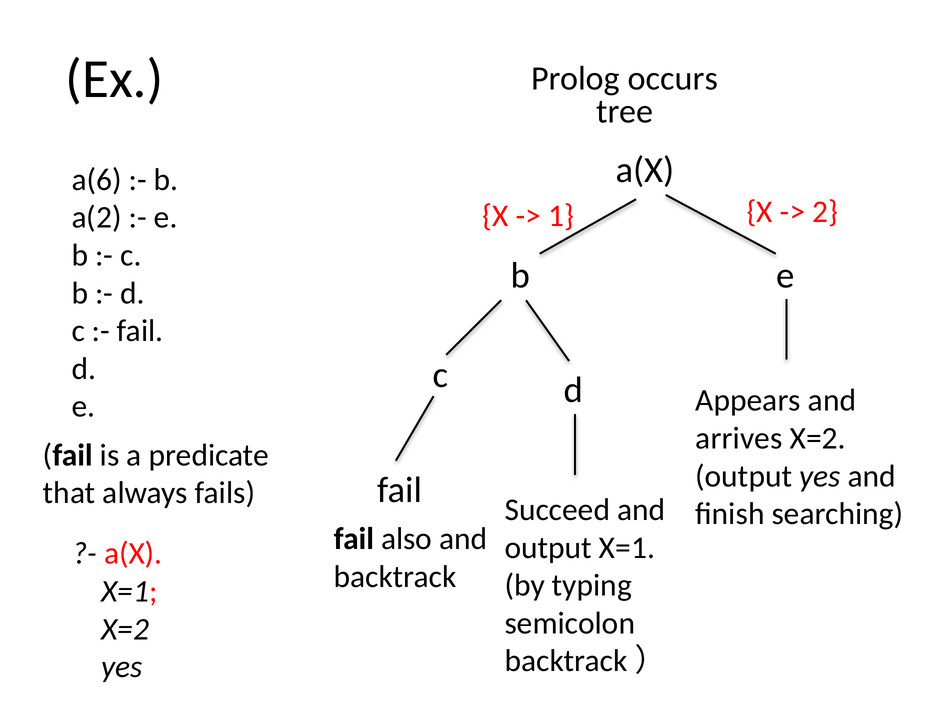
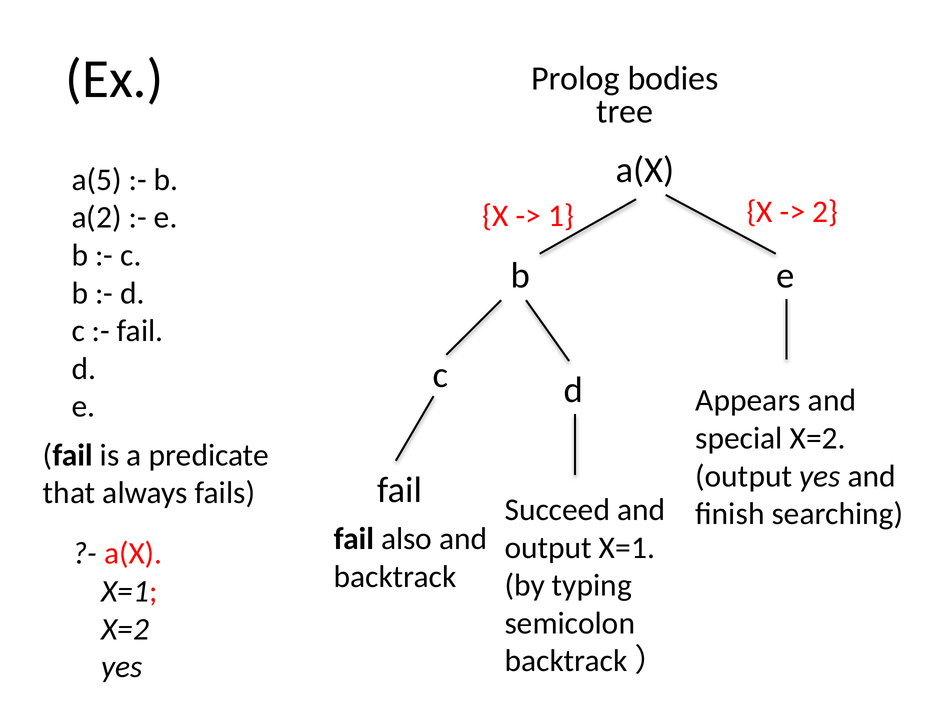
occurs: occurs -> bodies (673, 79)
a(6: a(6 -> a(5 (97, 180)
arrives: arrives -> special (739, 438)
